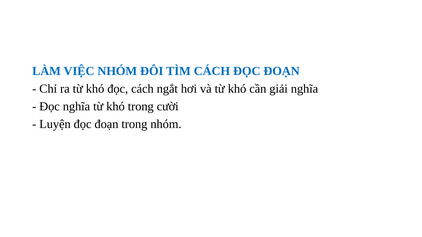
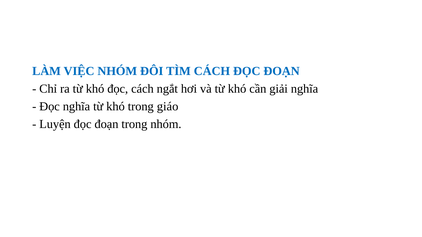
cười: cười -> giáo (168, 107)
